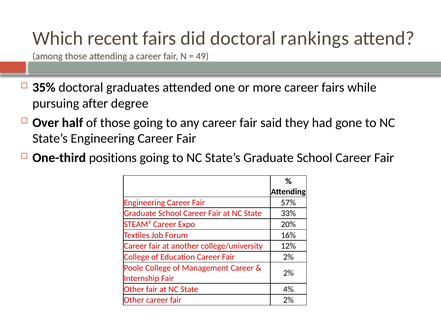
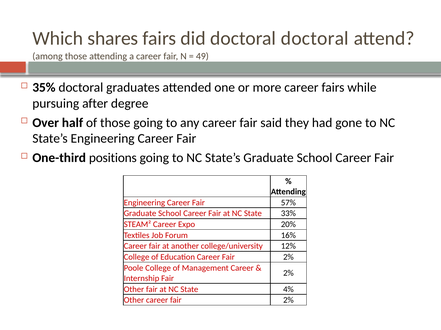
recent: recent -> shares (113, 38)
doctoral rankings: rankings -> doctoral (315, 38)
